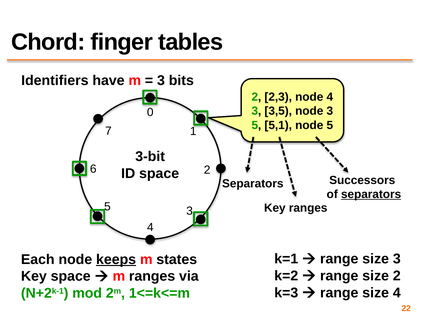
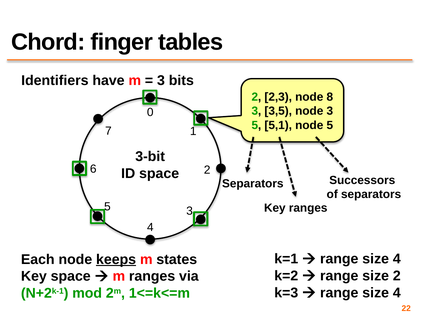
node 4: 4 -> 8 (330, 97)
separators underline: present -> none (371, 195)
3: 3 -> 4 (397, 259)
